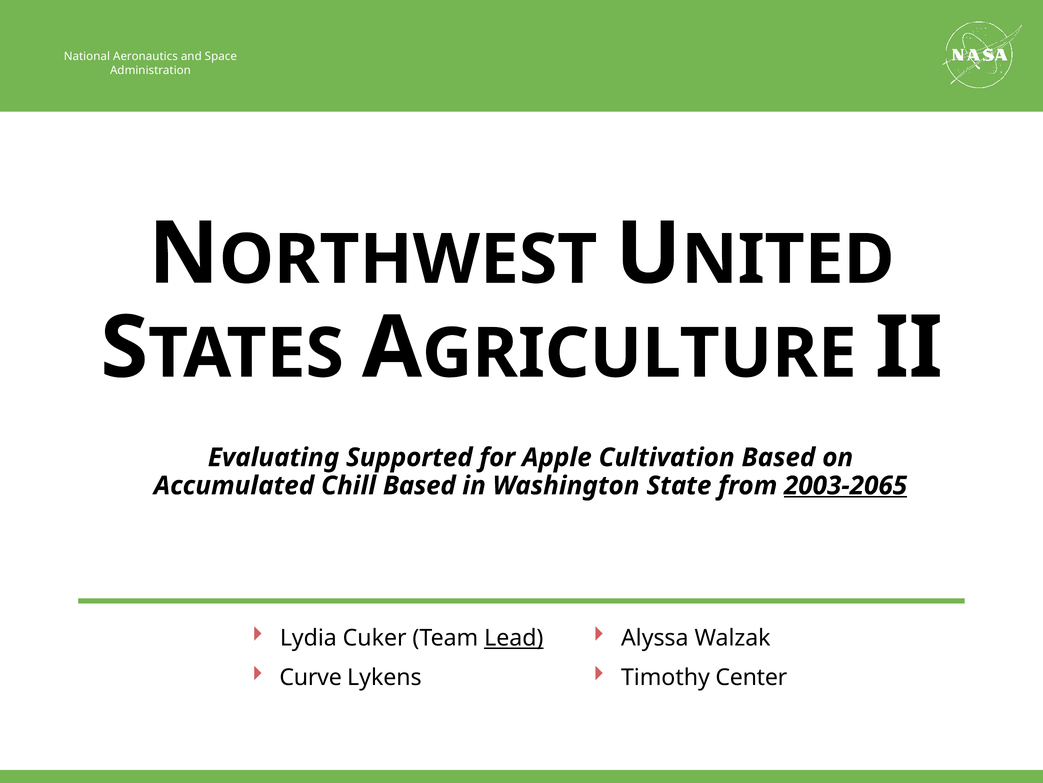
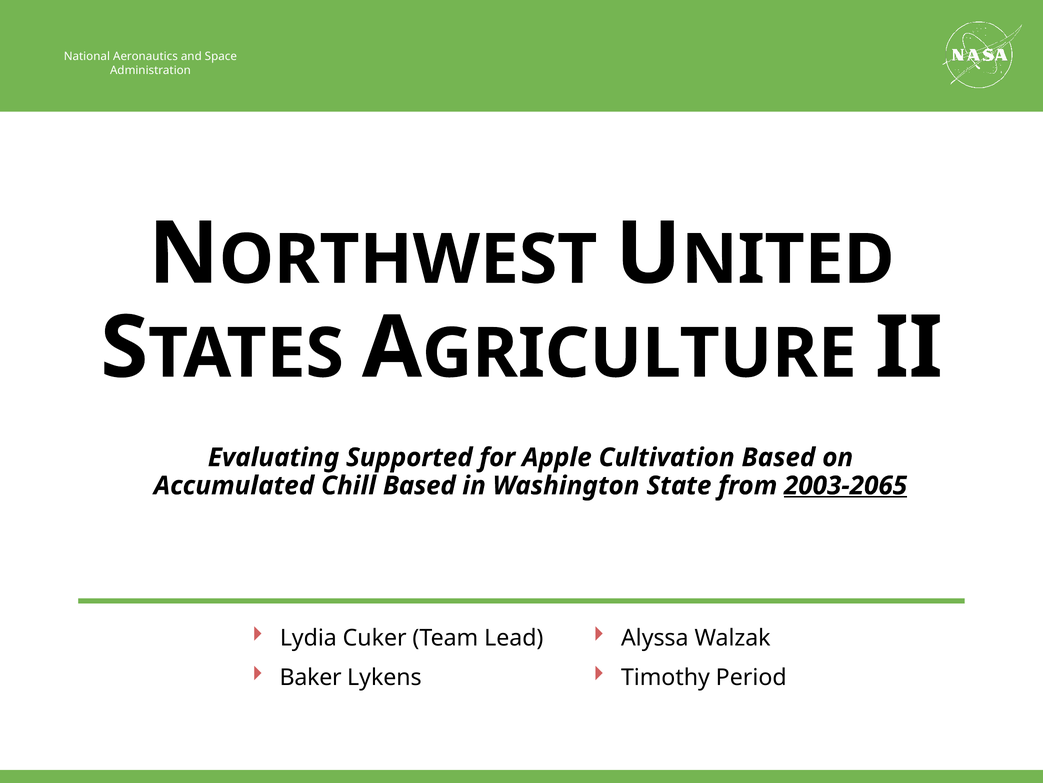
Lead underline: present -> none (514, 638)
Curve: Curve -> Baker (311, 677)
Center: Center -> Period (751, 677)
